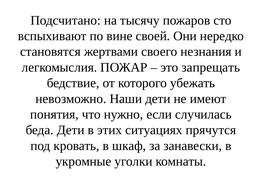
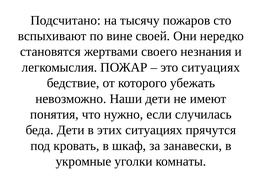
это запрещать: запрещать -> ситуациях (211, 68)
